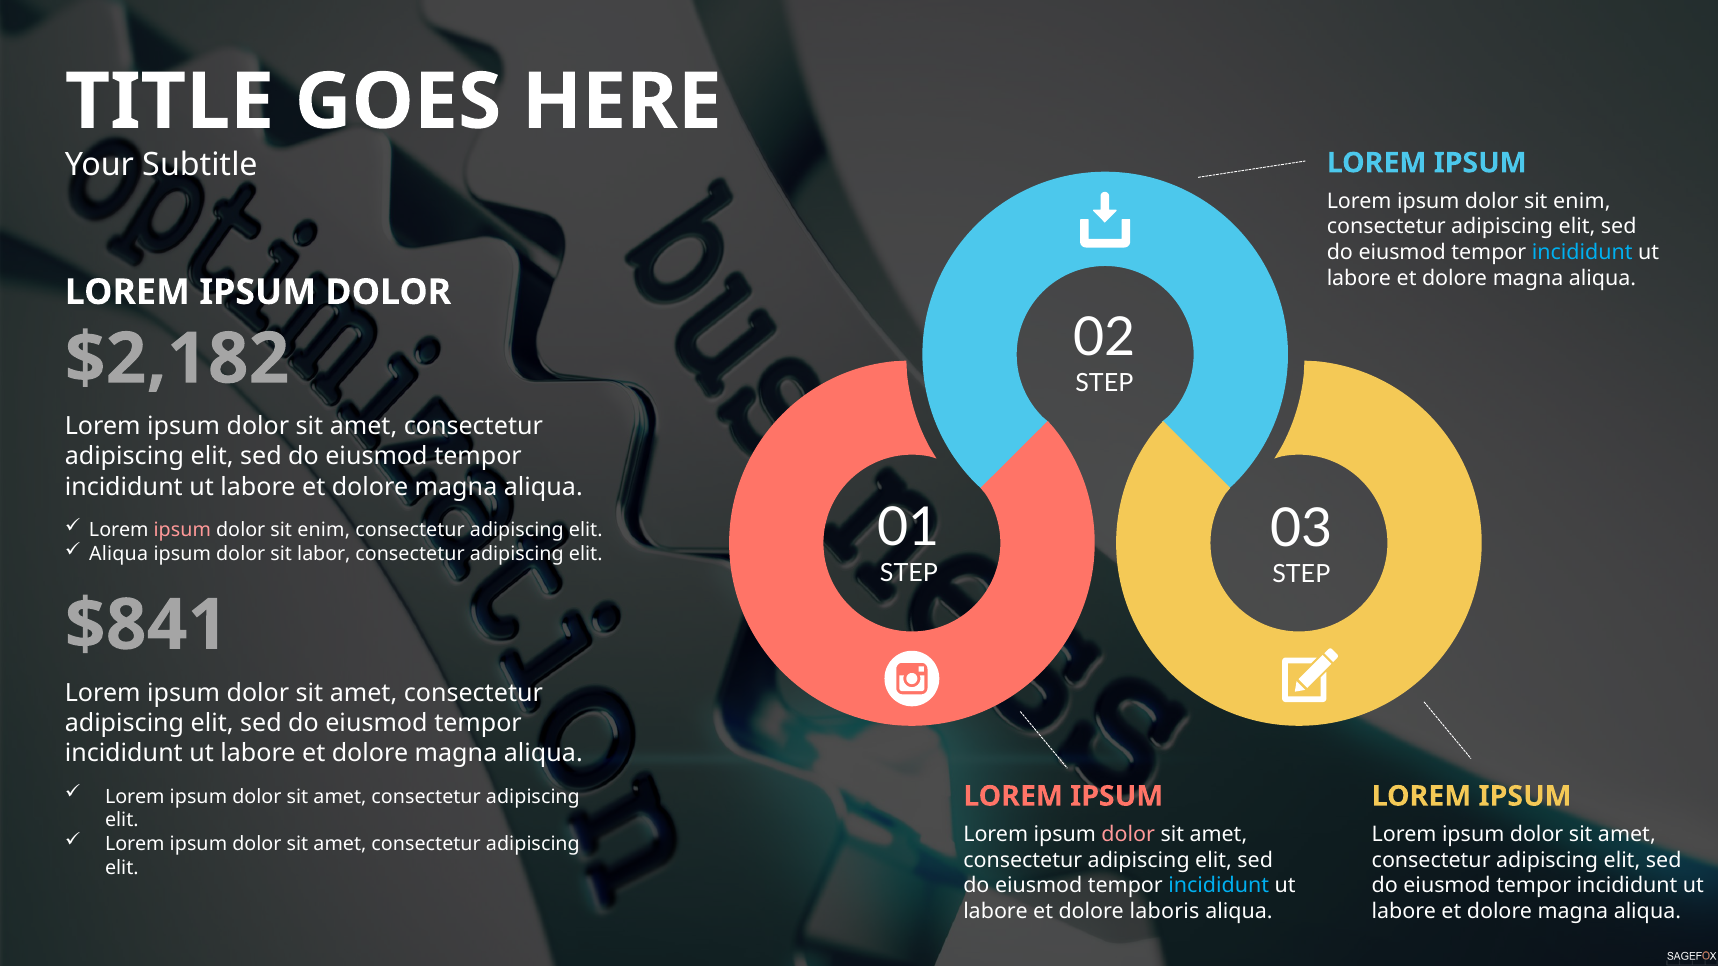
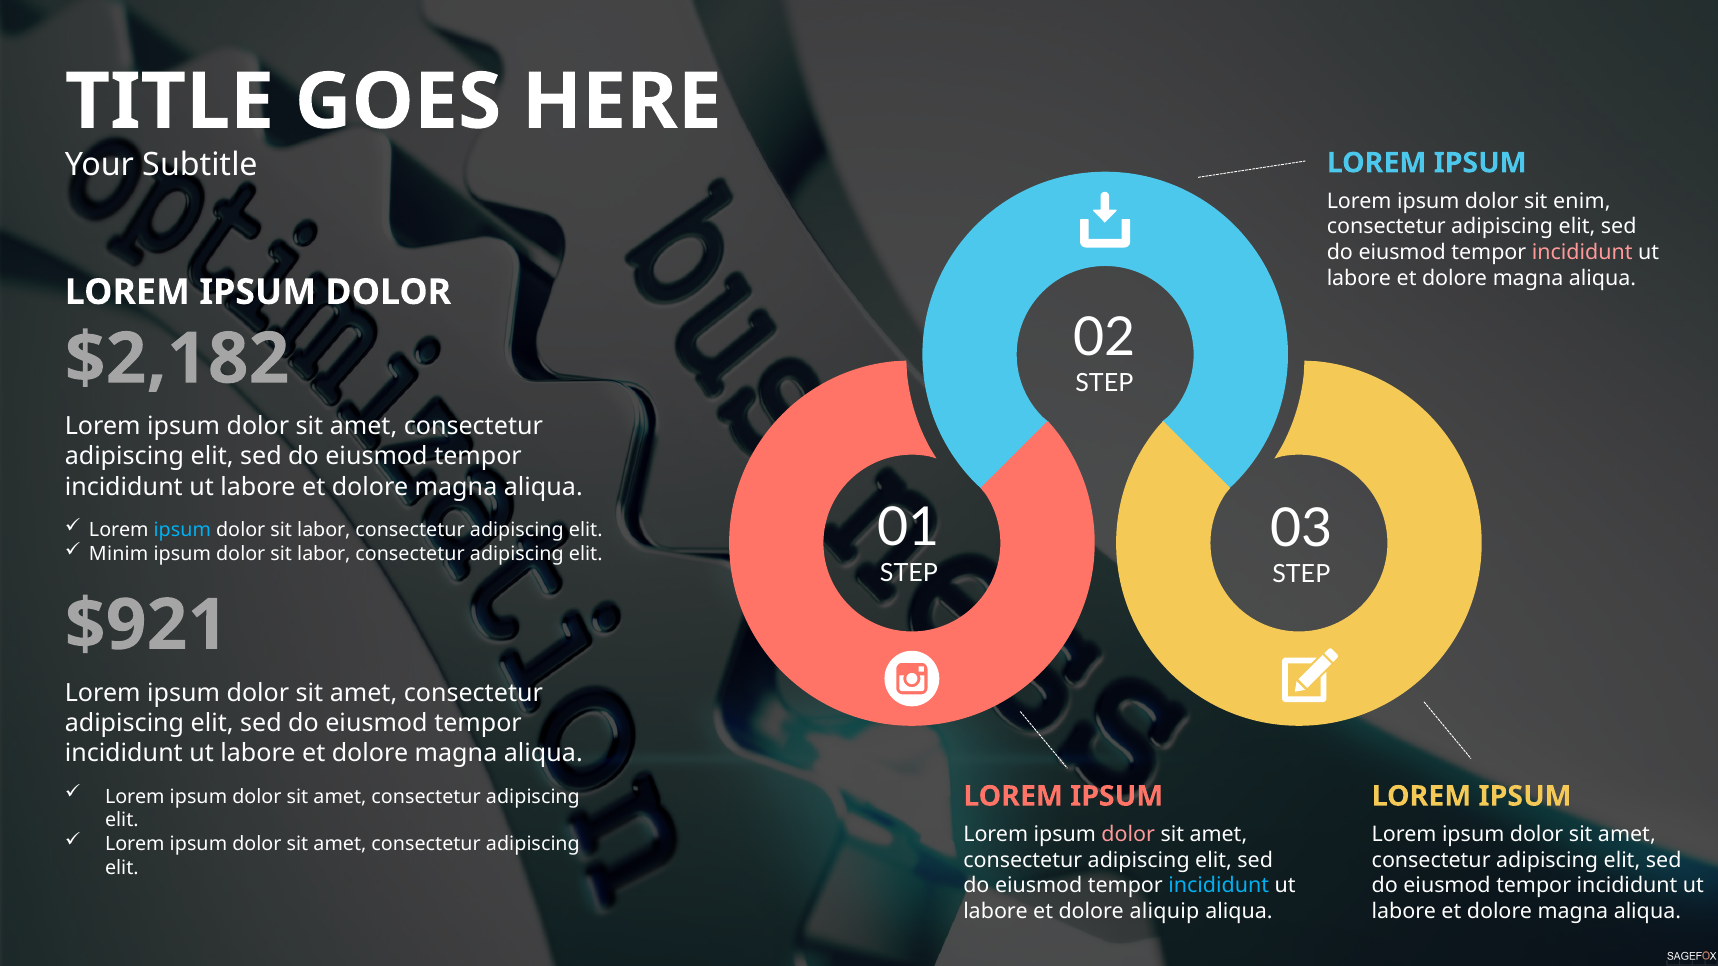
incididunt colour: light blue -> pink (1582, 253)
ipsum colour: pink -> light blue (182, 531)
enim: enim -> labor (324, 531)
Aliqua: Aliqua -> Minim (119, 554)
$841: $841 -> $921 (147, 626)
laboris: laboris -> aliquip (1165, 912)
